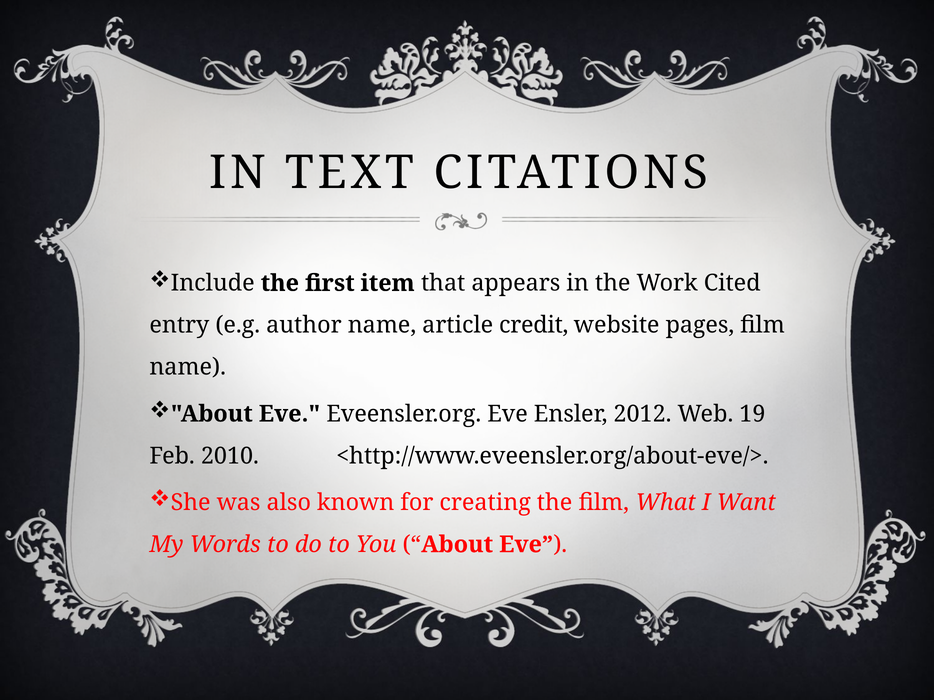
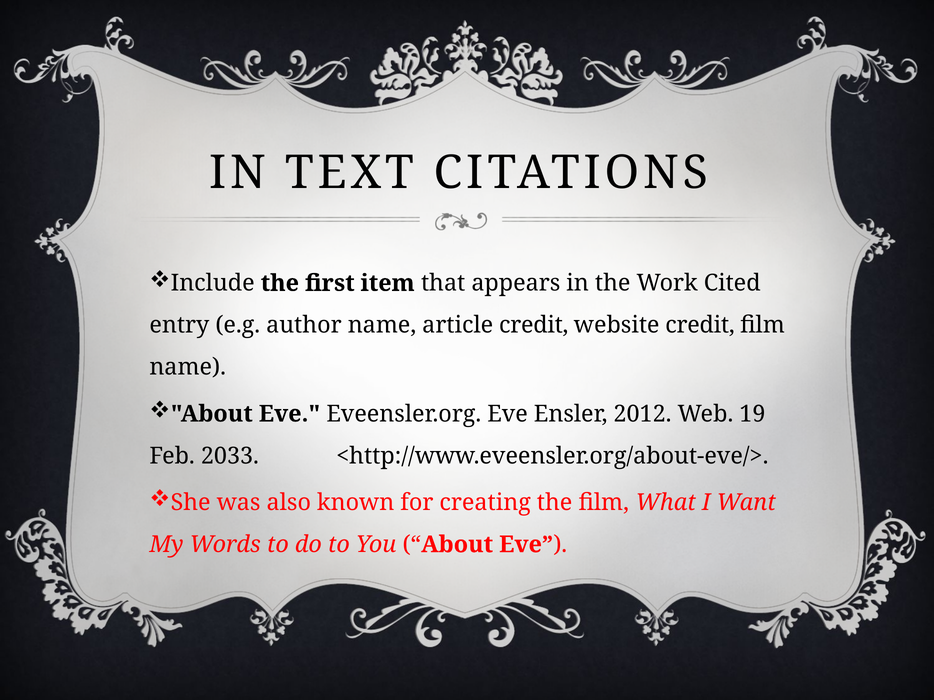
website pages: pages -> credit (700, 325)
2010: 2010 -> 2033 (230, 456)
